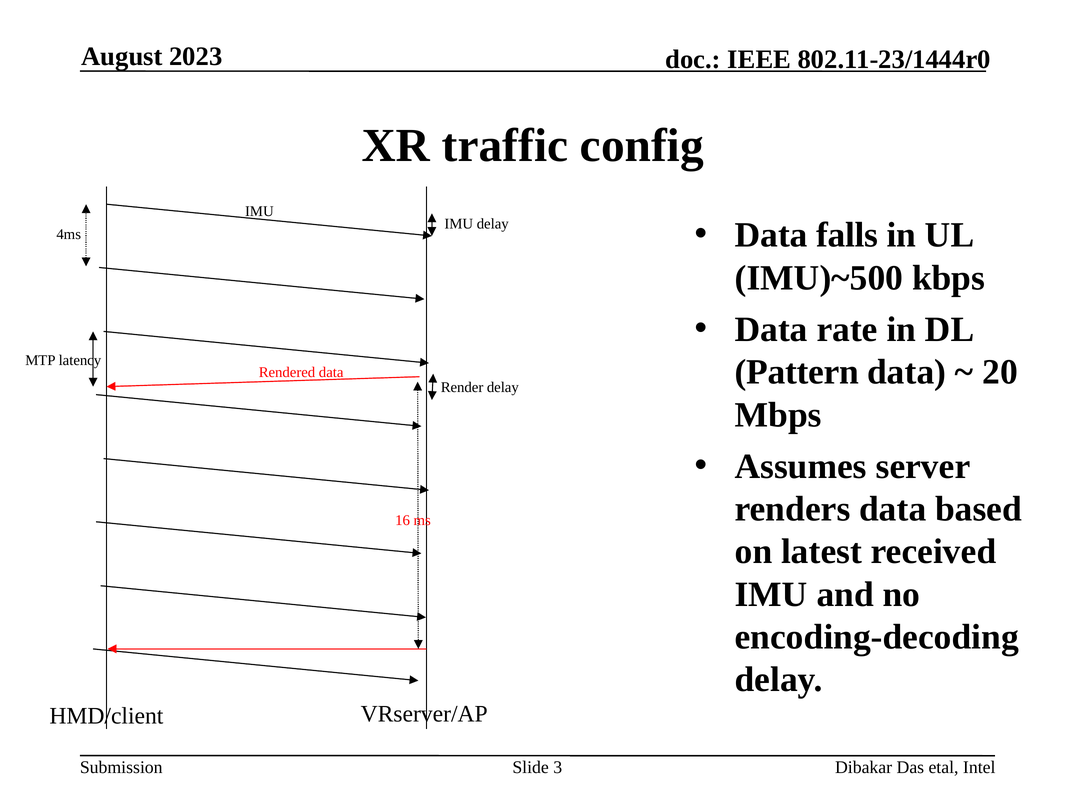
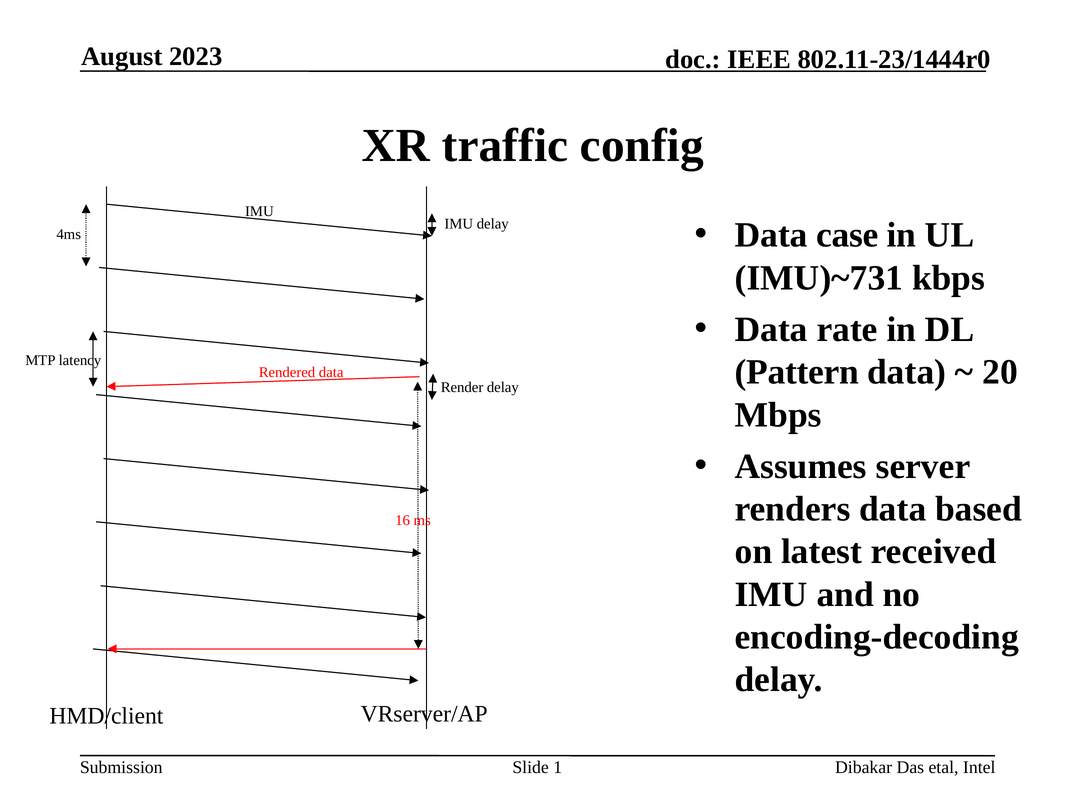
falls: falls -> case (847, 235)
IMU)~500: IMU)~500 -> IMU)~731 (819, 278)
3: 3 -> 1 (558, 767)
